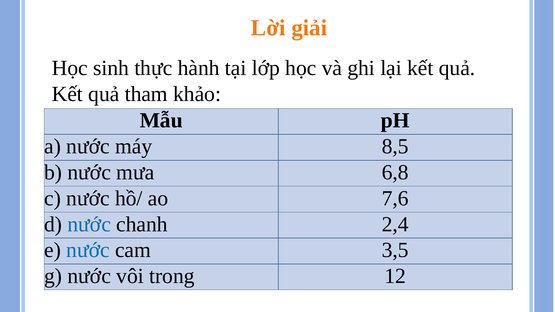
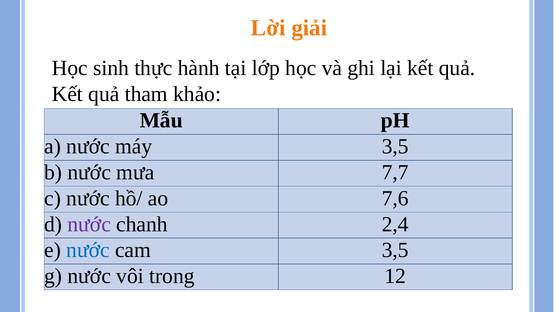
máy 8,5: 8,5 -> 3,5 (395, 147)
6,8: 6,8 -> 7,7 (395, 172)
nước colour: blue -> purple (89, 224)
